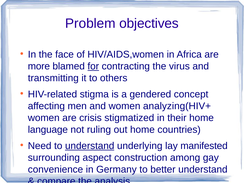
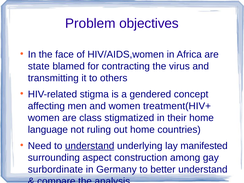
more: more -> state (39, 66)
for underline: present -> none (93, 66)
analyzing(HIV+: analyzing(HIV+ -> treatment(HIV+ (177, 106)
crisis: crisis -> class (90, 118)
convenience: convenience -> surbordinate (55, 169)
